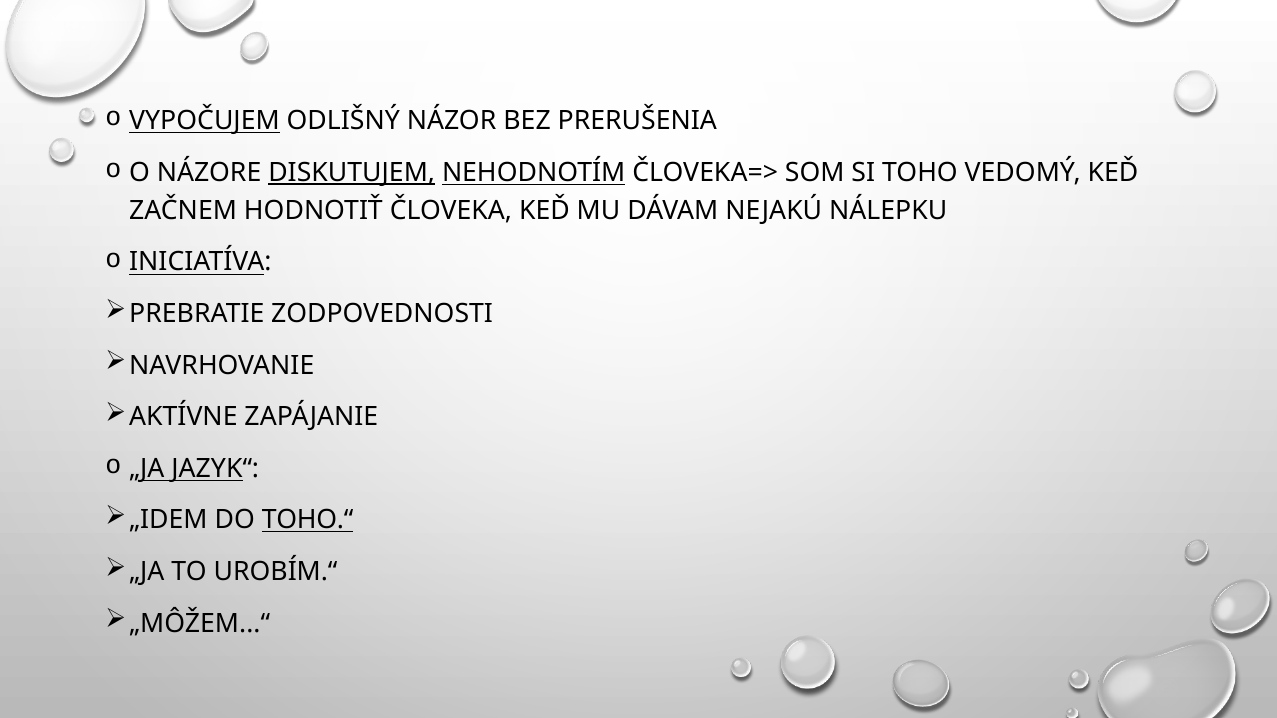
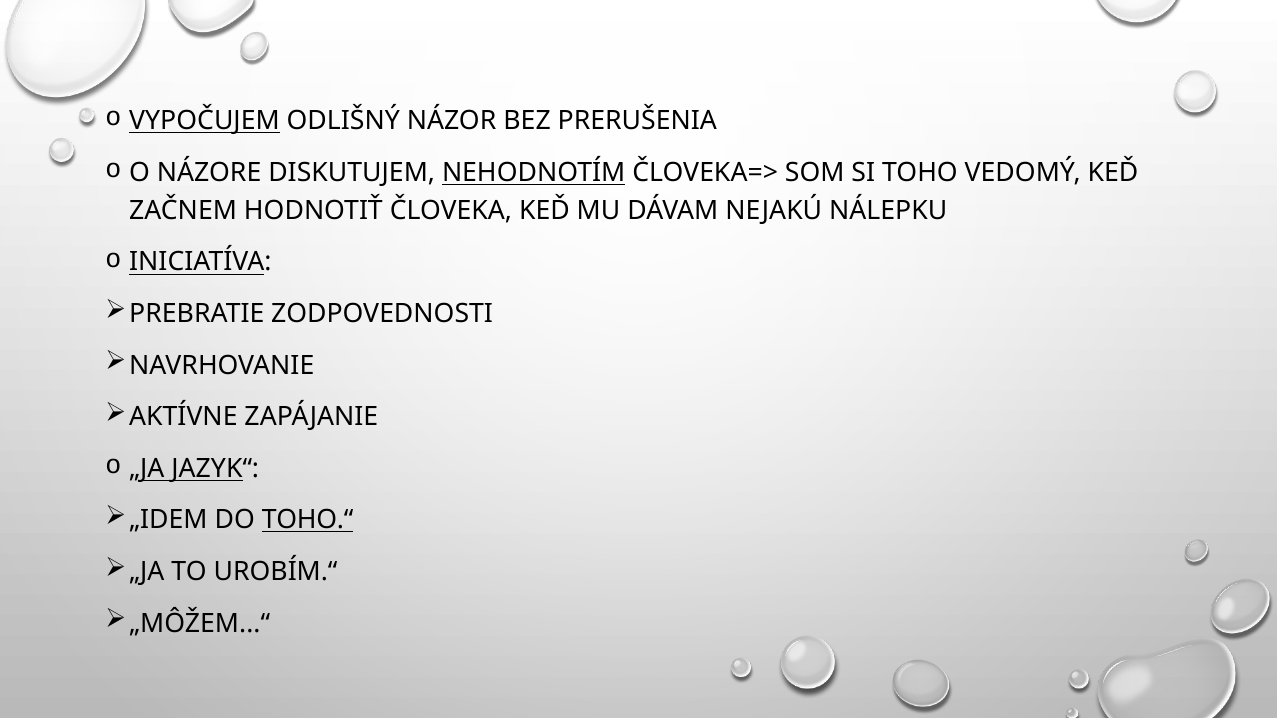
DISKUTUJEM underline: present -> none (352, 172)
